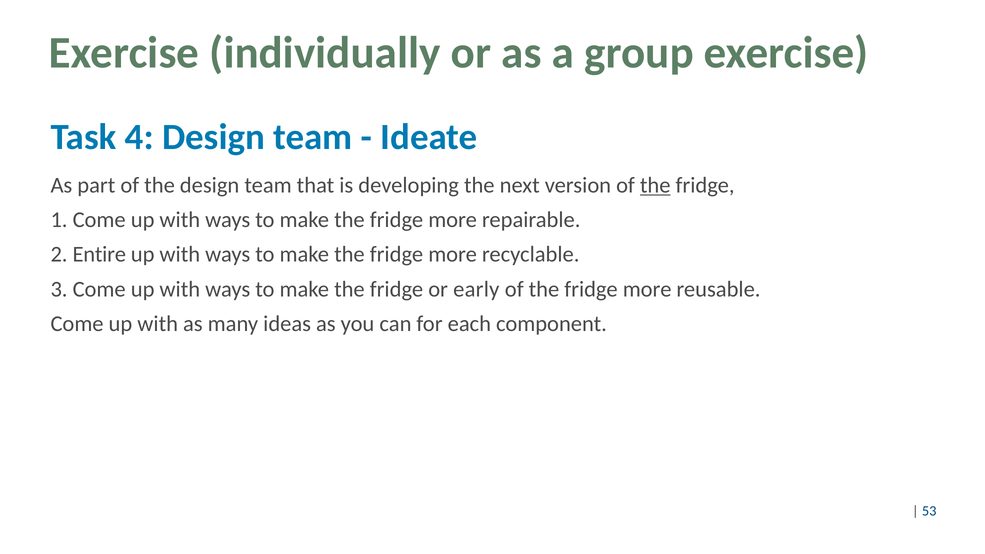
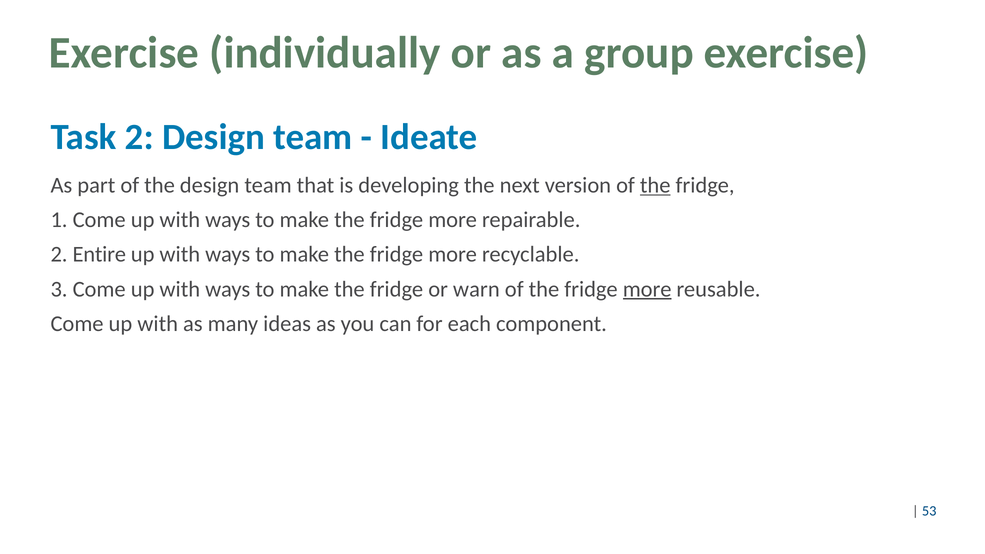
Task 4: 4 -> 2 (139, 137)
early: early -> warn (476, 289)
more underline: none -> present (647, 289)
